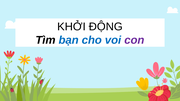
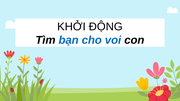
con colour: purple -> black (134, 40)
